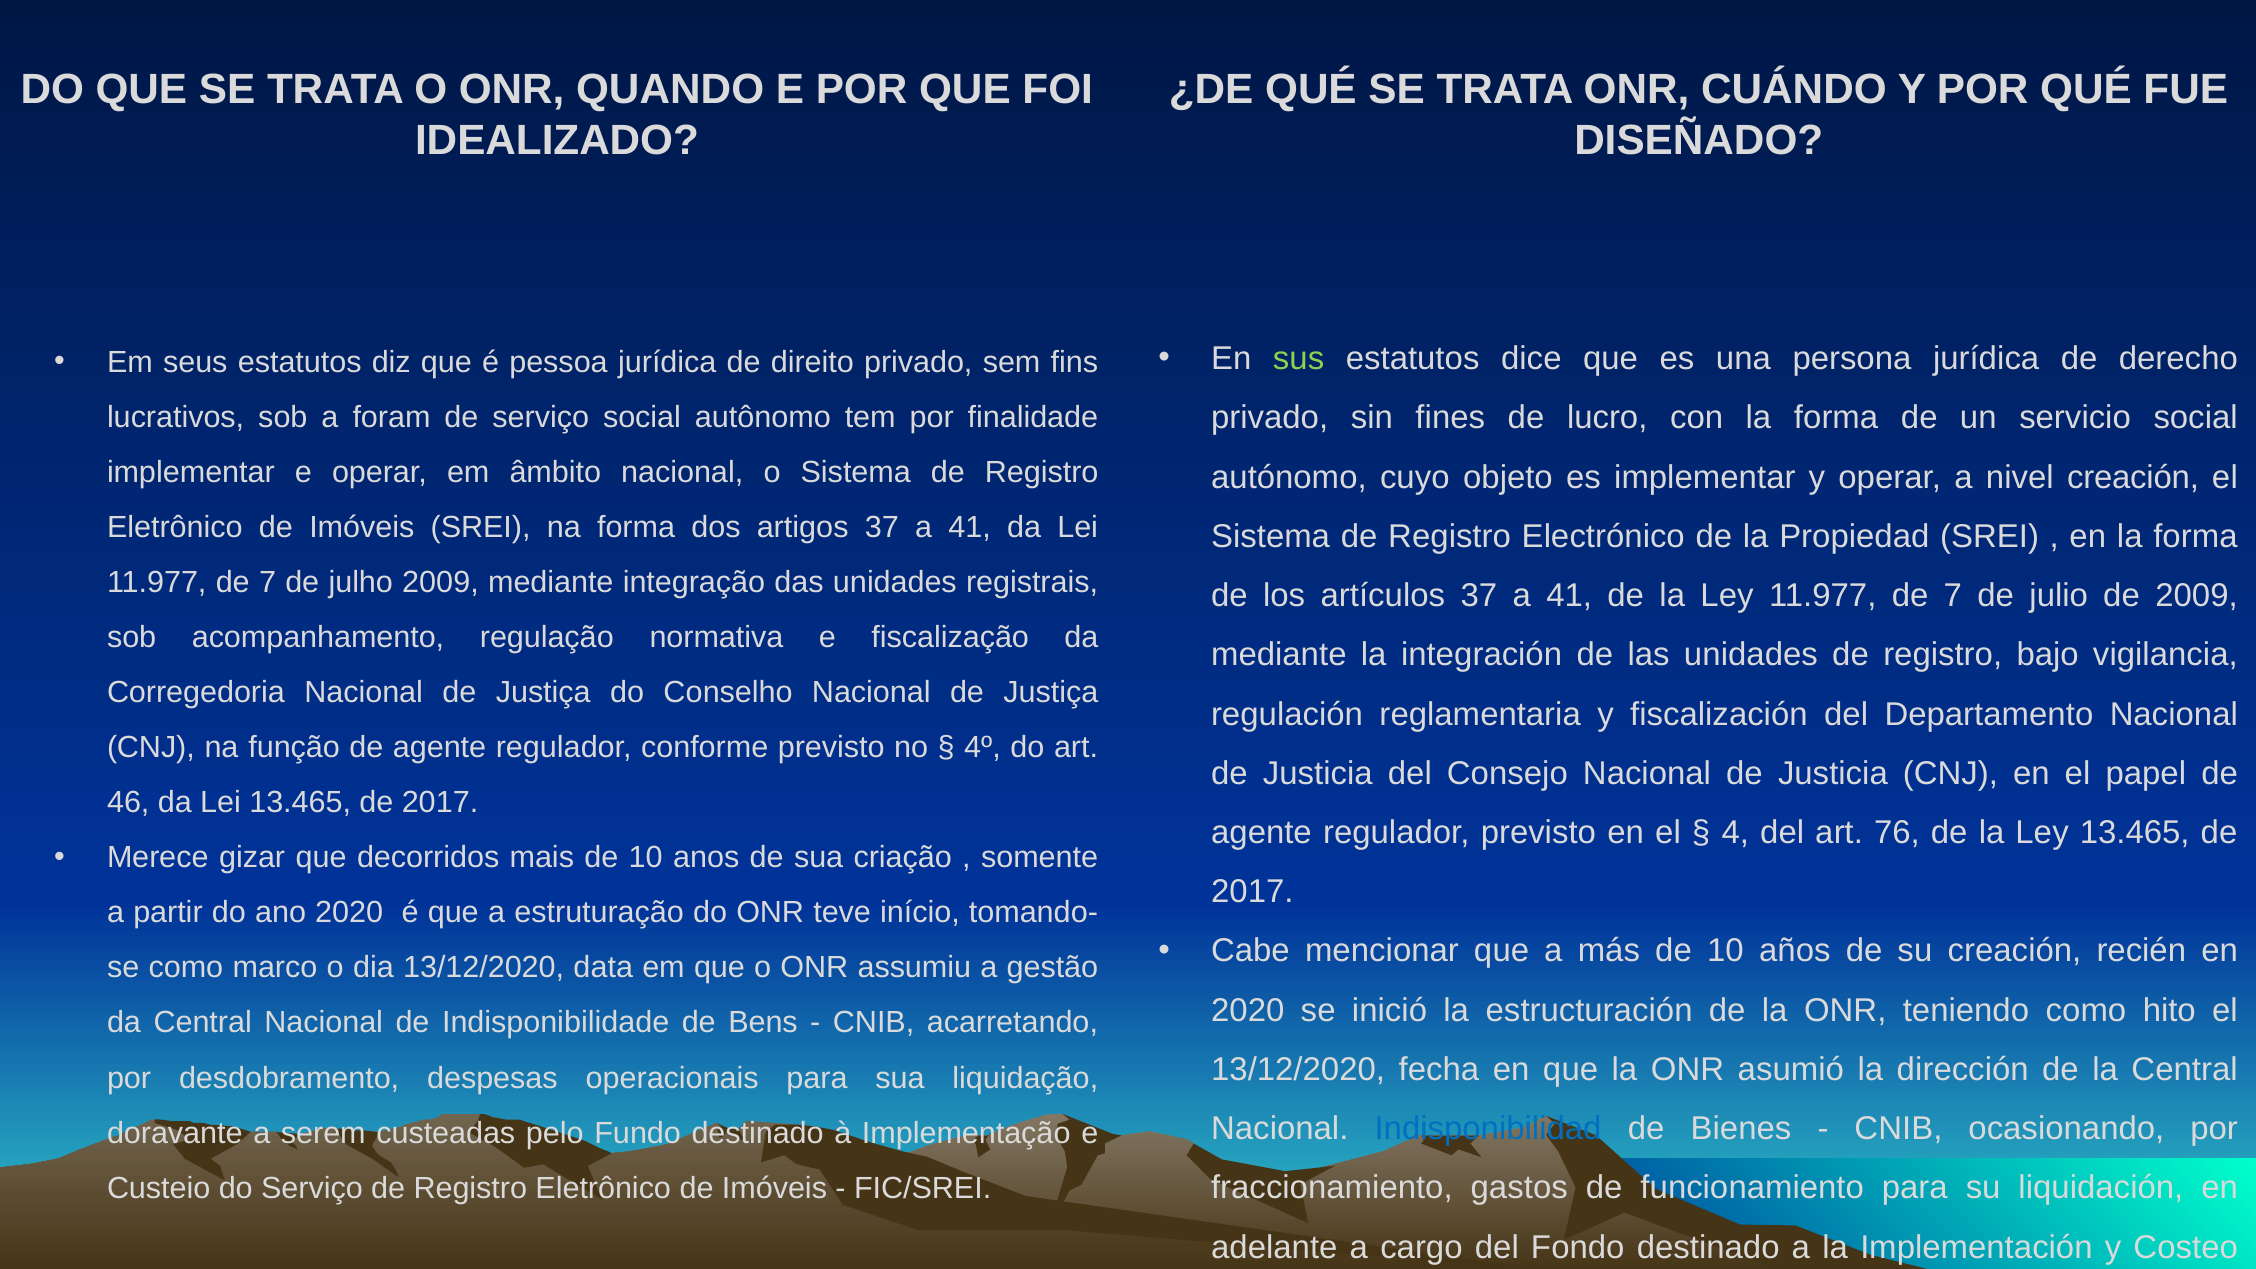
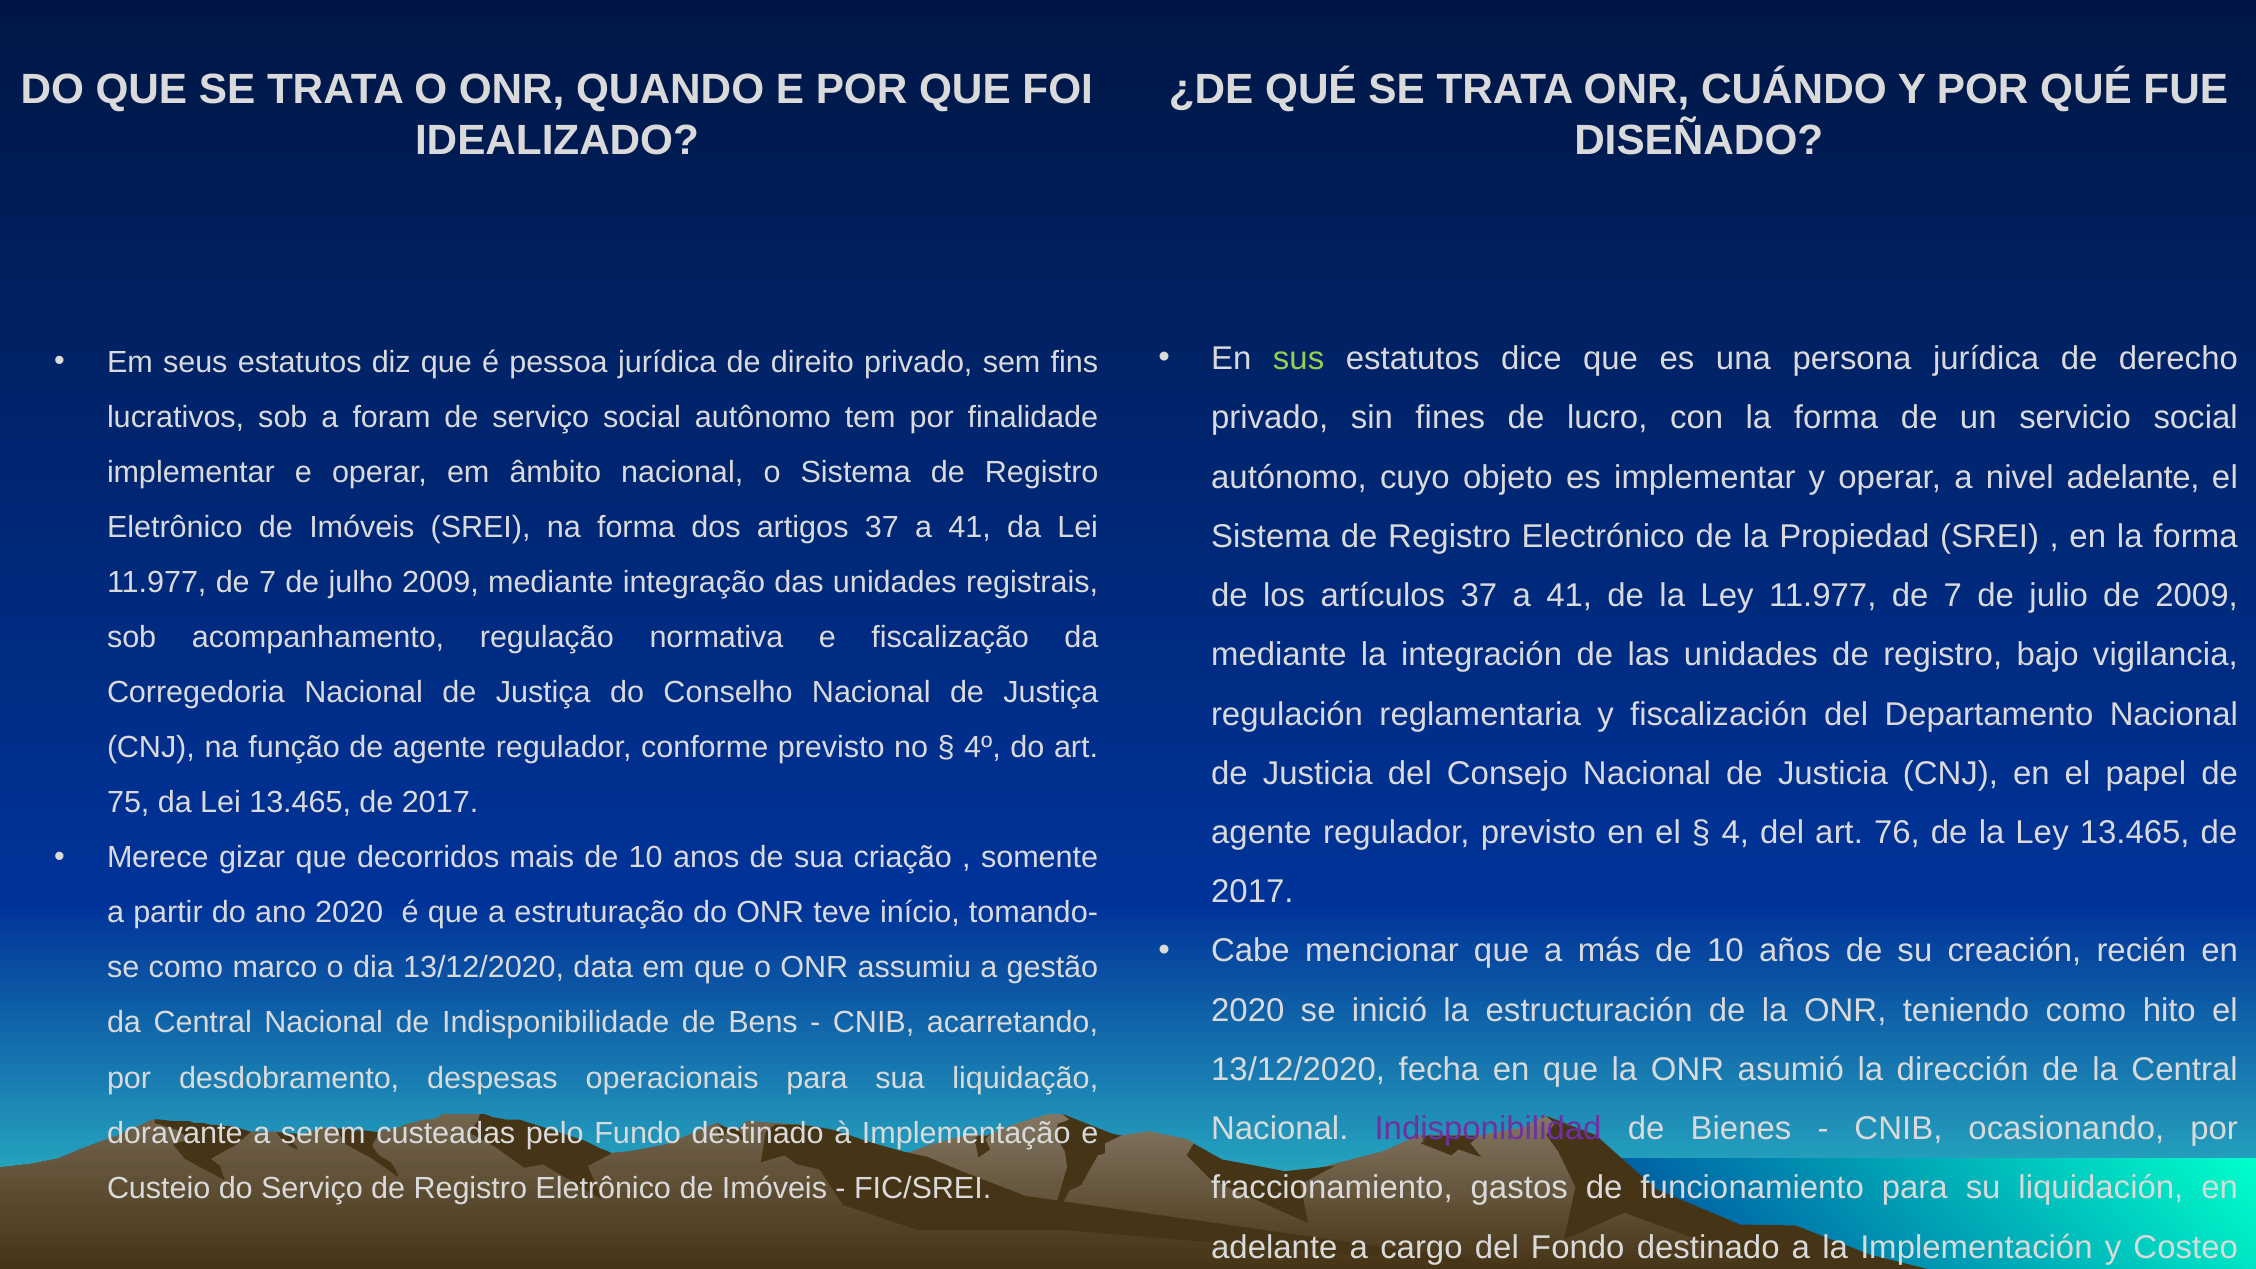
nivel creación: creación -> adelante (2133, 477)
46: 46 -> 75 (128, 803)
Indisponibilidad colour: blue -> purple (1488, 1129)
